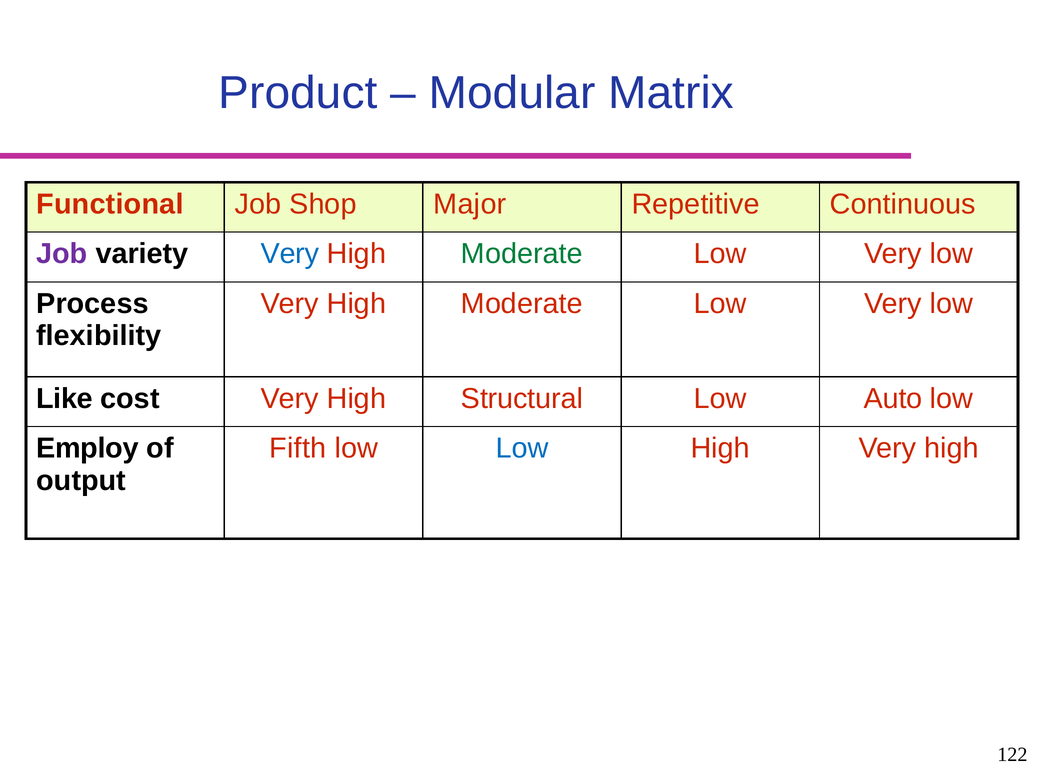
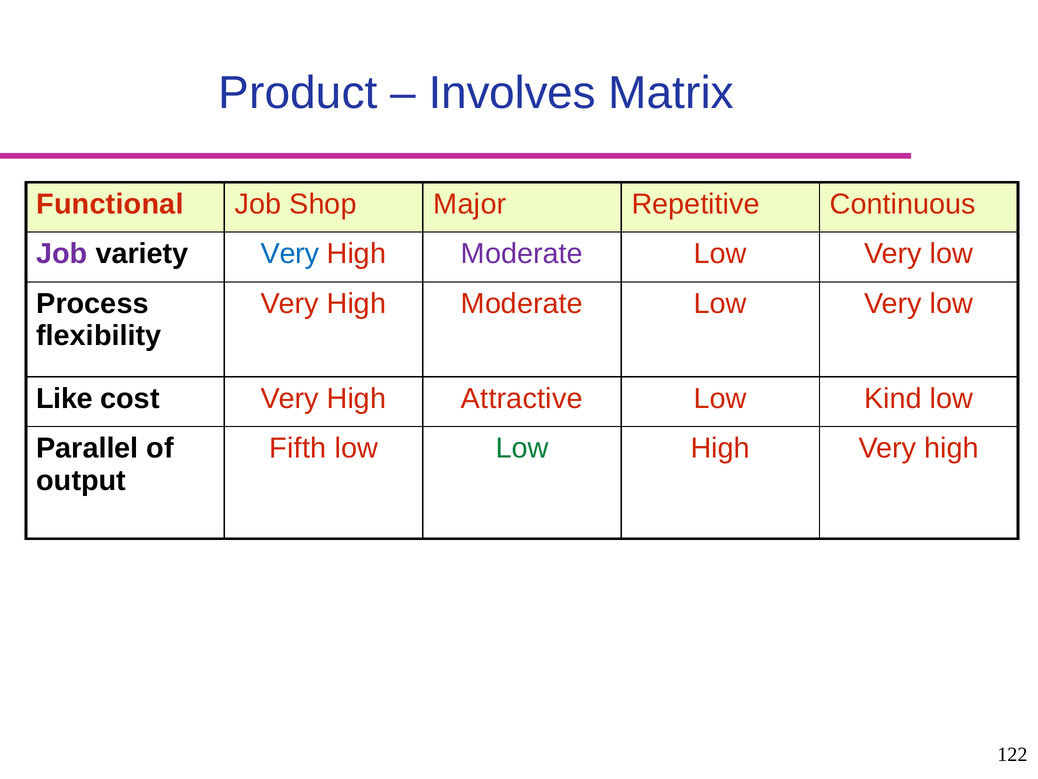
Modular: Modular -> Involves (512, 93)
Moderate colour: green -> purple (522, 254)
Structural: Structural -> Attractive (522, 398)
Auto: Auto -> Kind (893, 398)
Employ: Employ -> Parallel (87, 448)
Low colour: blue -> green (522, 448)
